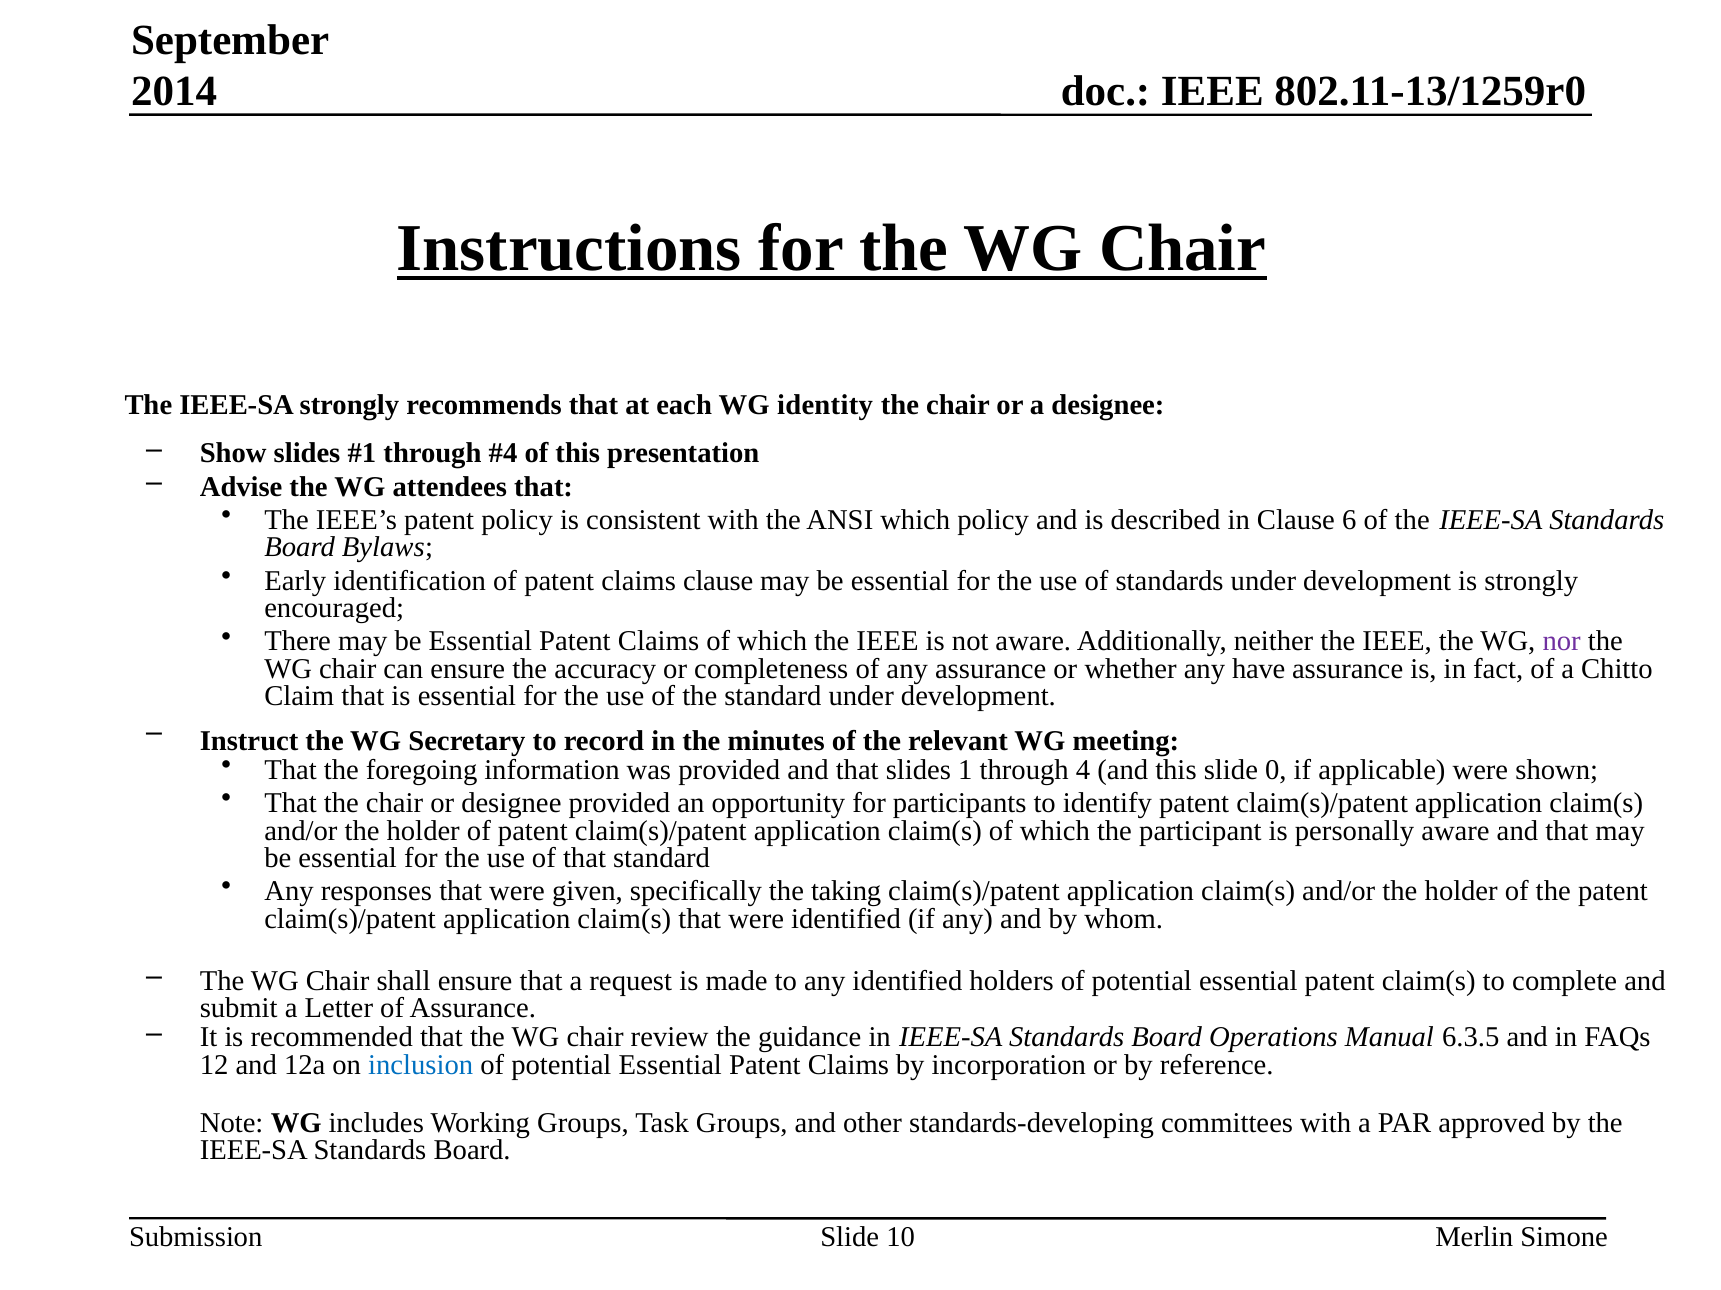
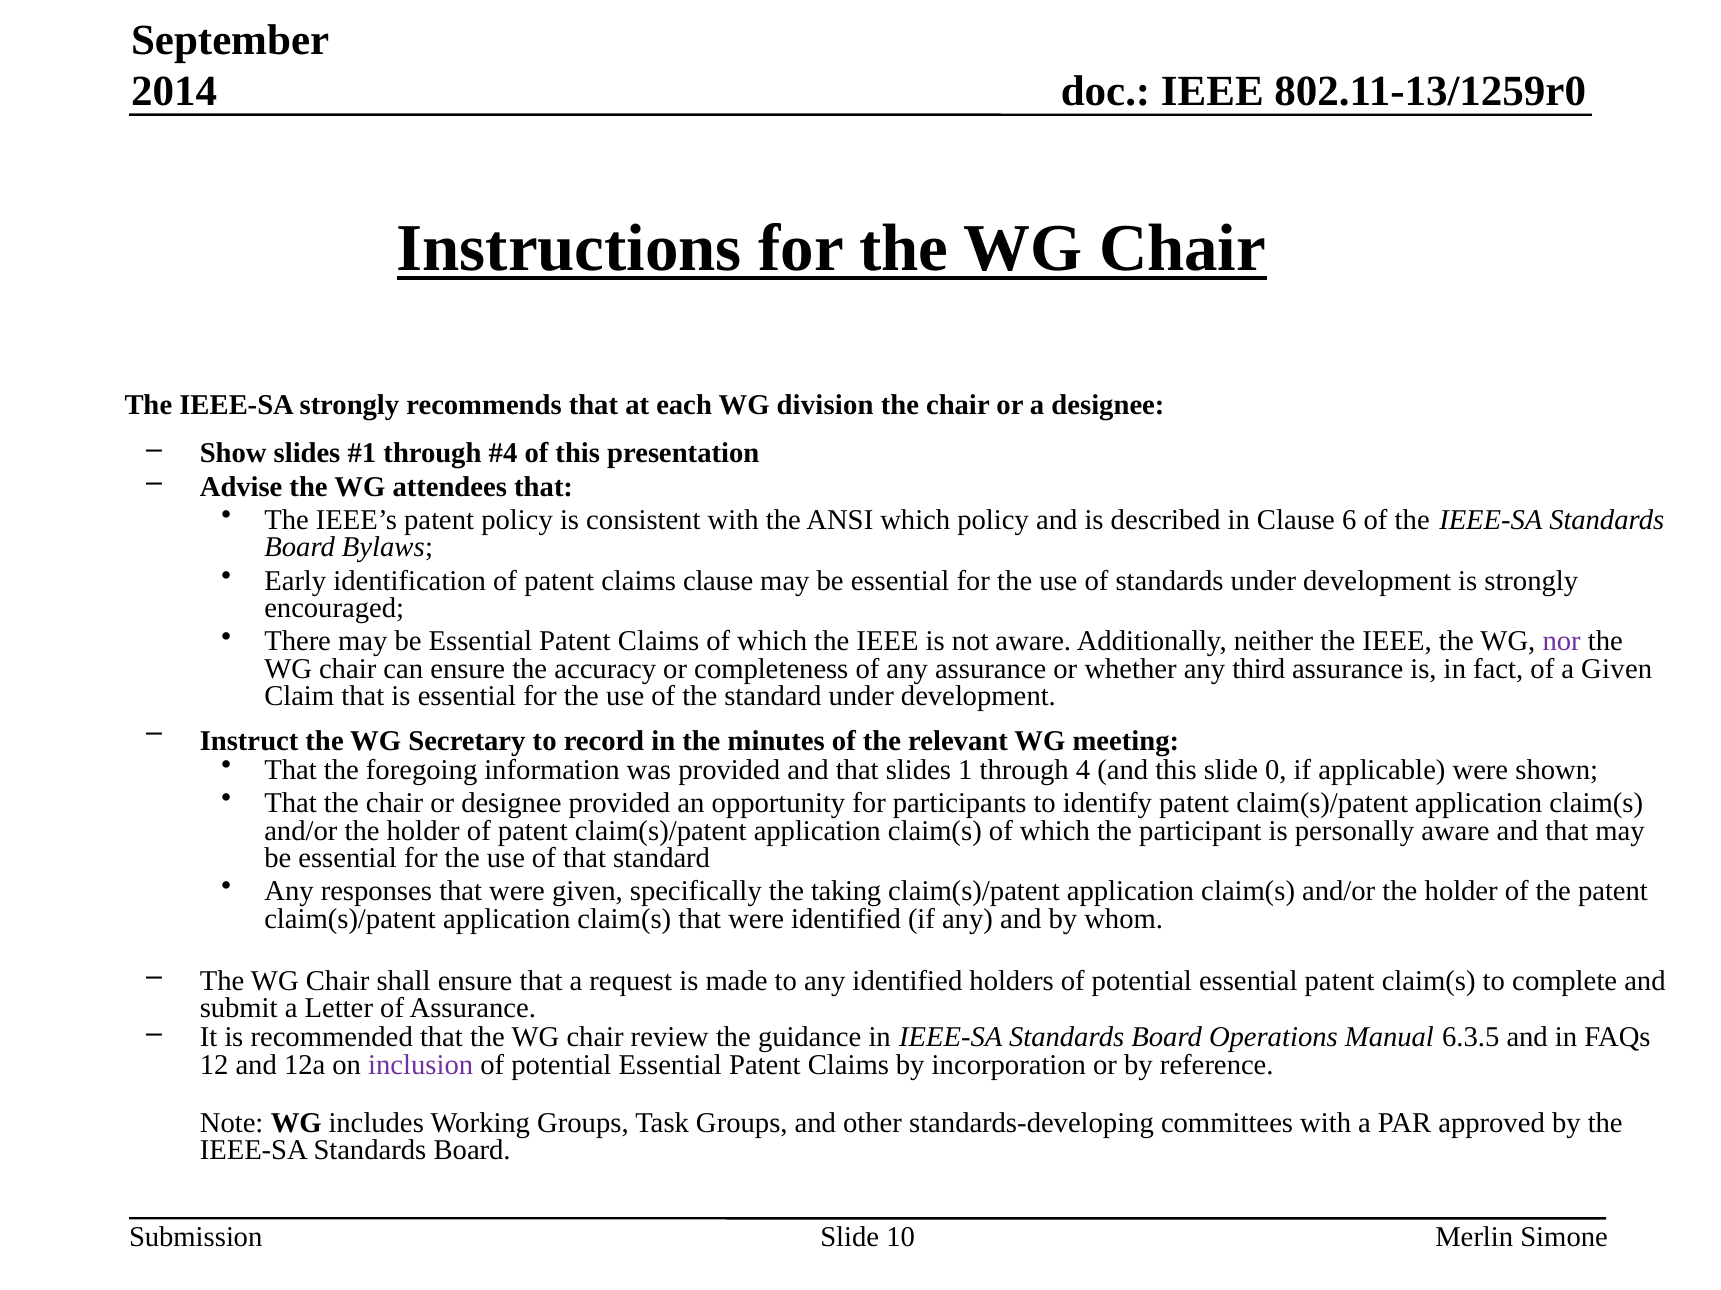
identity: identity -> division (825, 405)
have: have -> third (1259, 669)
a Chitto: Chitto -> Given (1617, 669)
inclusion colour: blue -> purple (421, 1066)
